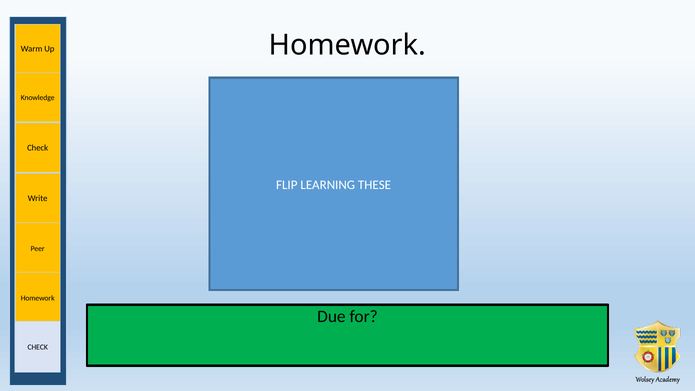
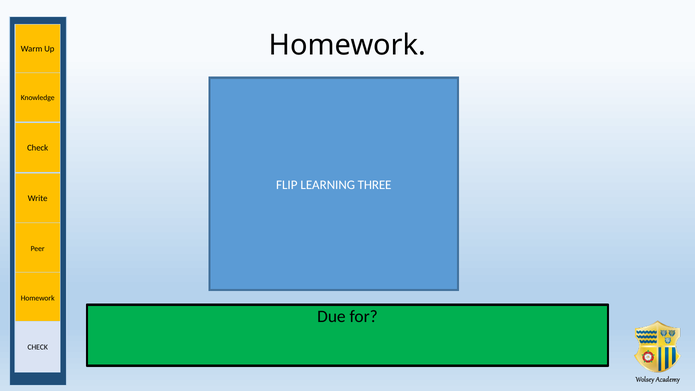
THESE: THESE -> THREE (375, 185)
